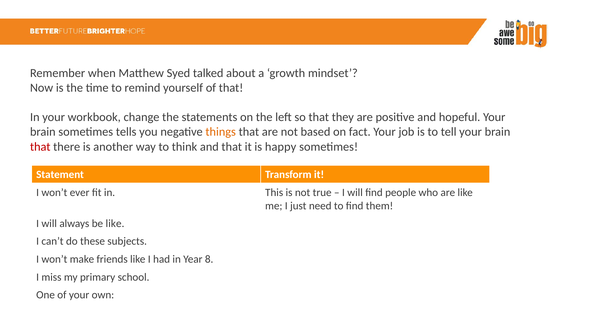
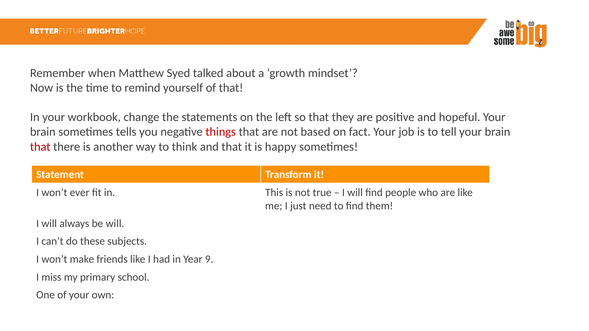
things colour: orange -> red (221, 132)
be like: like -> will (115, 224)
8: 8 -> 9 (209, 259)
